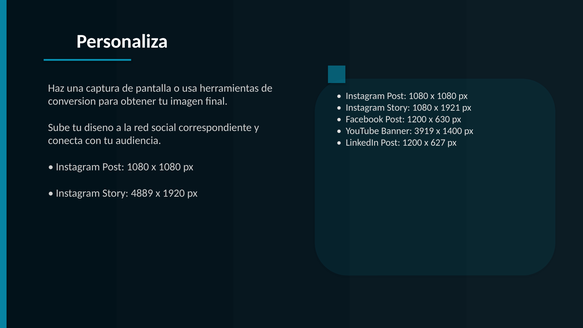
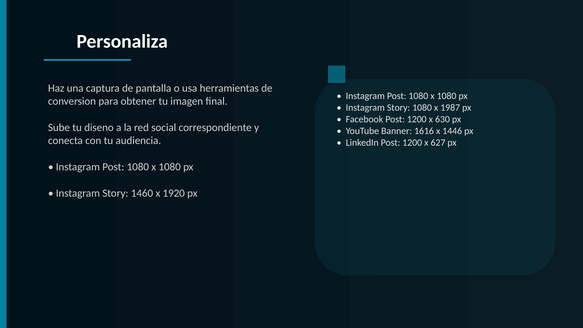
1921: 1921 -> 1987 (450, 108)
3919: 3919 -> 1616 (424, 131)
1400: 1400 -> 1446 (452, 131)
4889: 4889 -> 1460 (142, 193)
